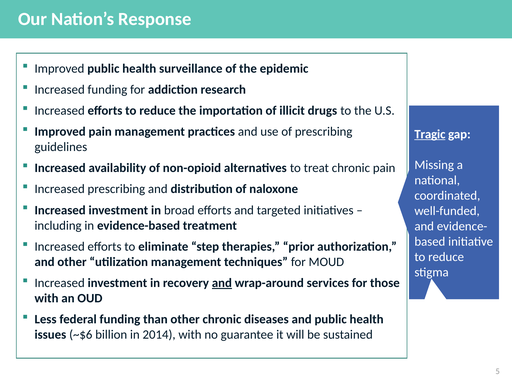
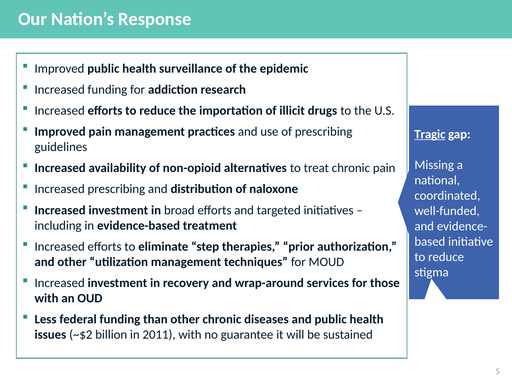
and underline: present -> none (222, 283)
~$6: ~$6 -> ~$2 (81, 335)
2014: 2014 -> 2011 (159, 335)
